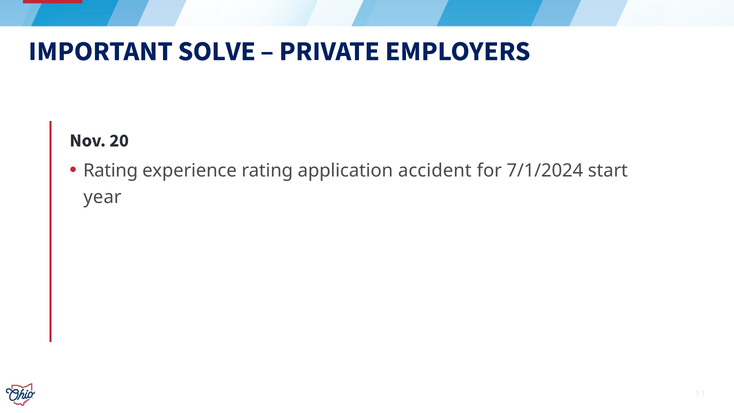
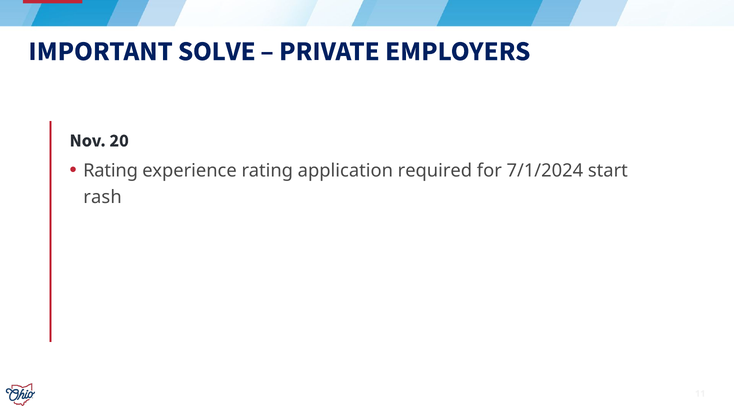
accident: accident -> required (435, 171)
year: year -> rash (103, 197)
